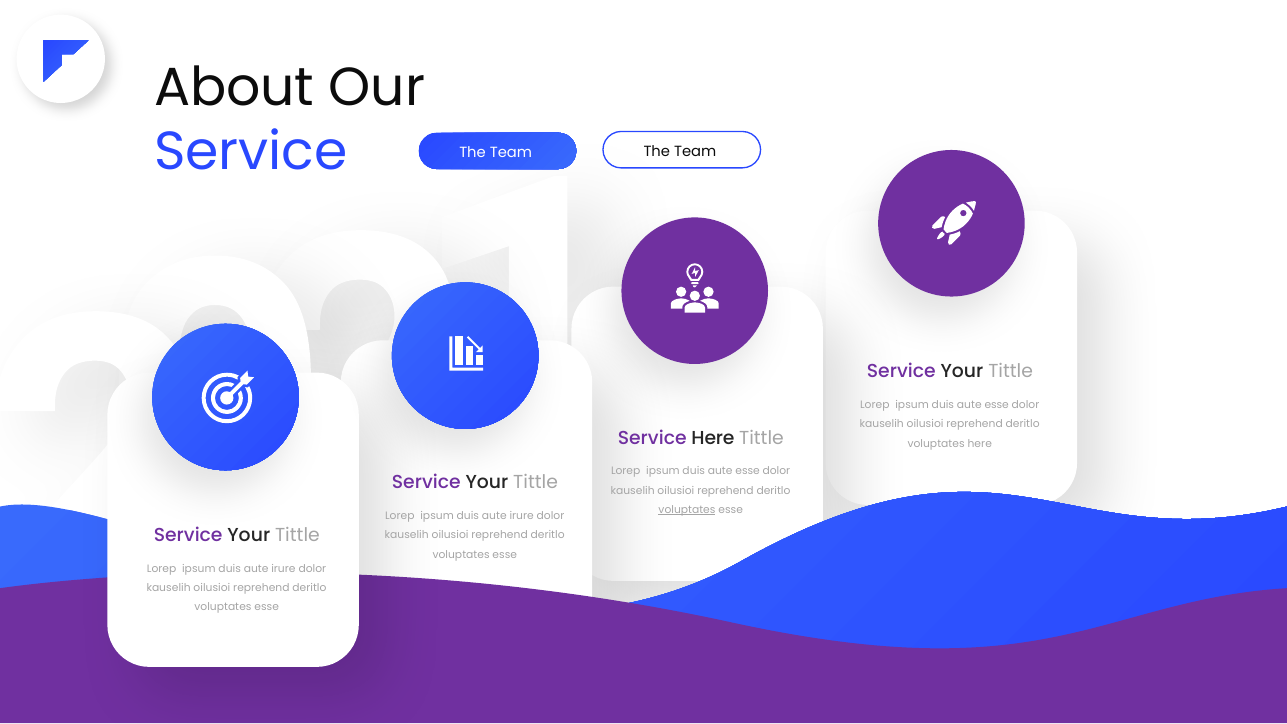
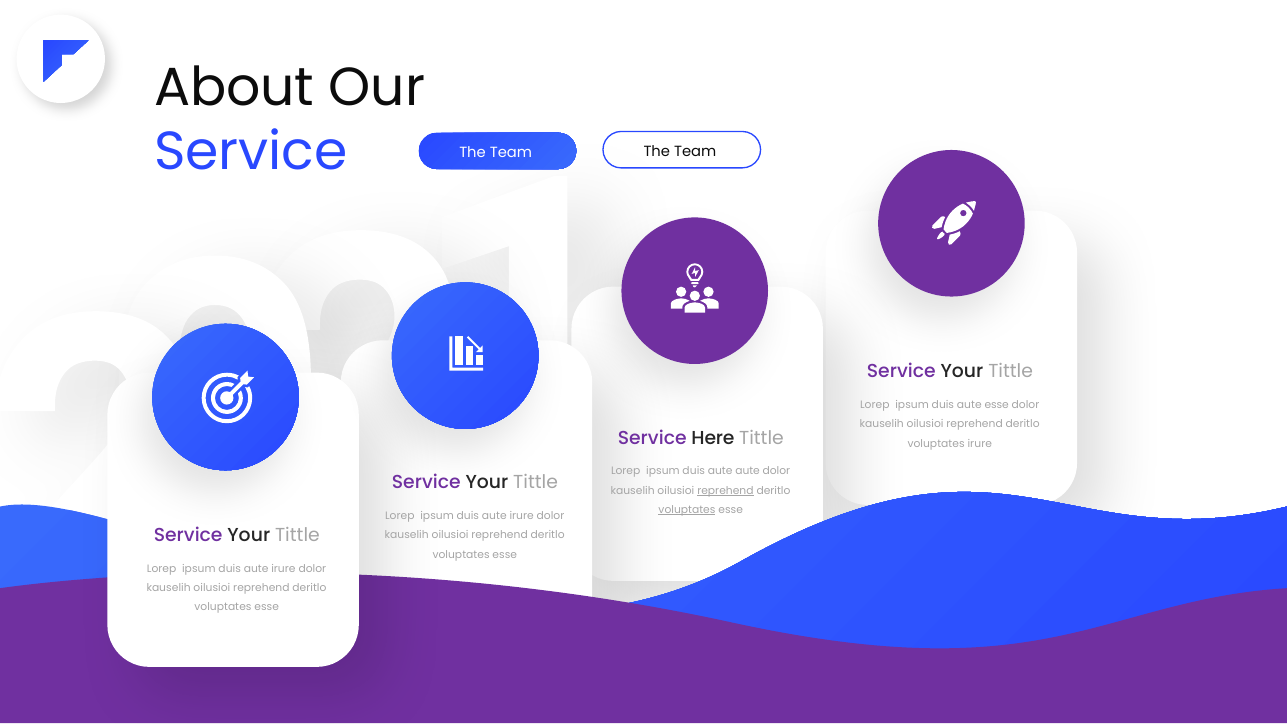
voluptates here: here -> irure (980, 444)
esse: esse -> aute (748, 471)
reprehend underline: none -> present (725, 491)
